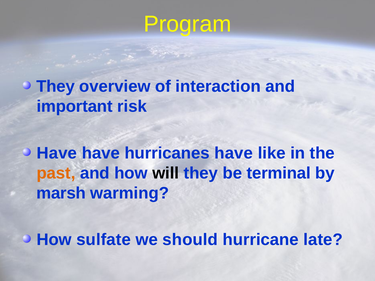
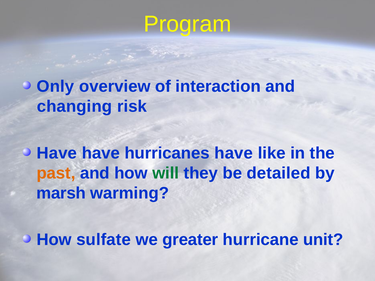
They: They -> Only (55, 86)
important: important -> changing (74, 106)
will colour: black -> green (166, 173)
terminal: terminal -> detailed (279, 173)
should: should -> greater (190, 240)
late: late -> unit (323, 240)
